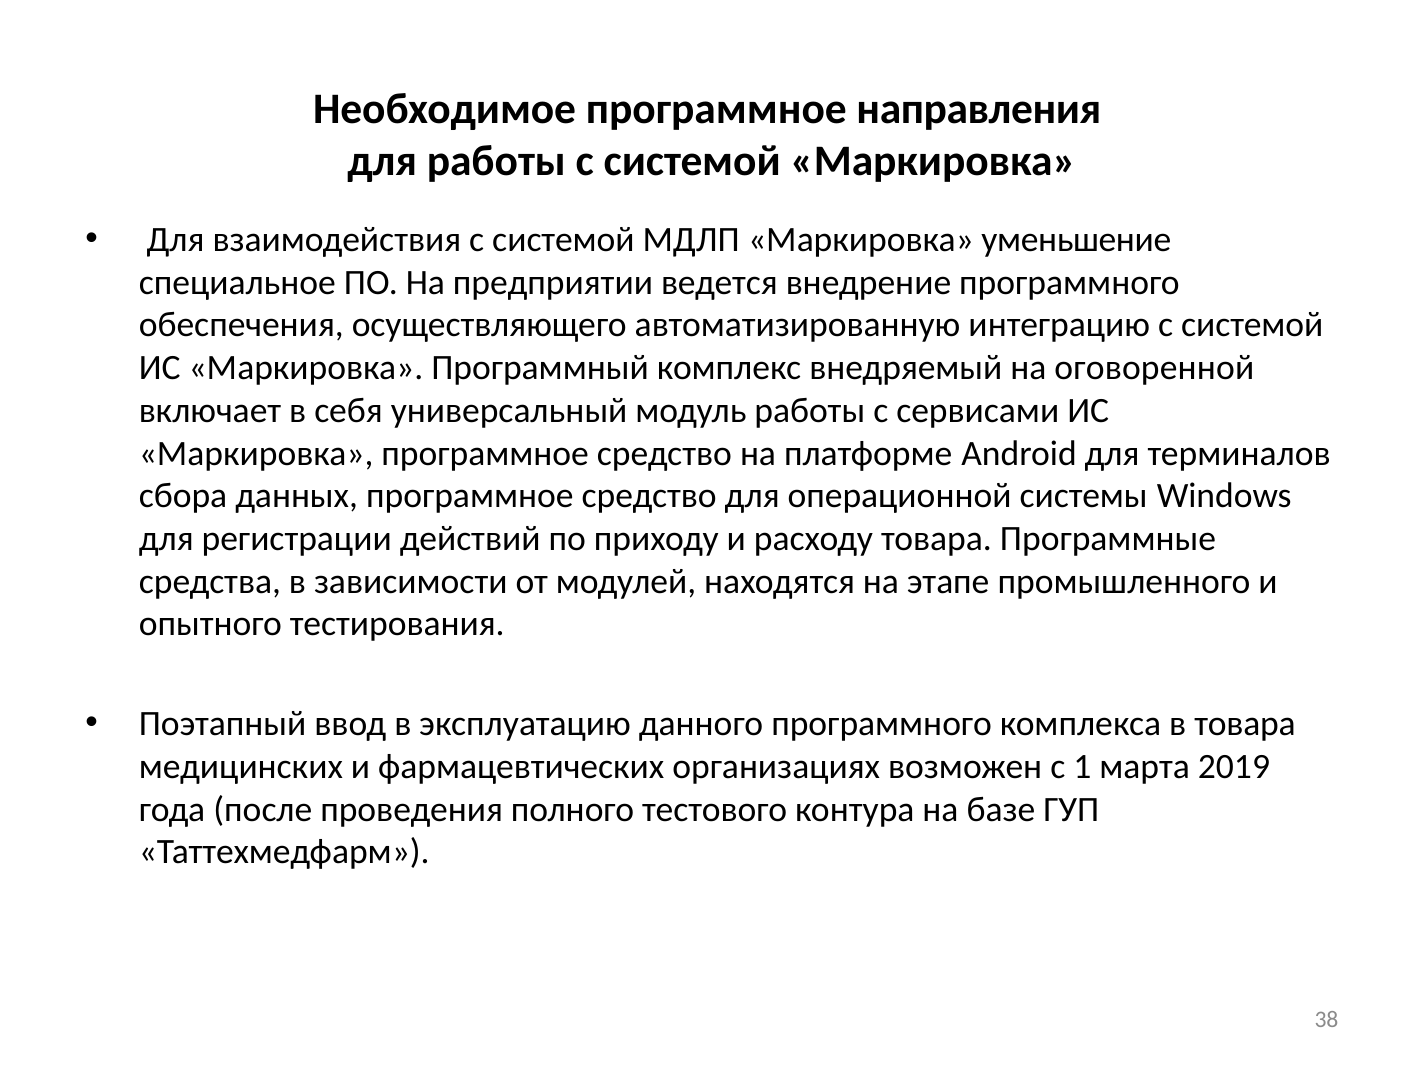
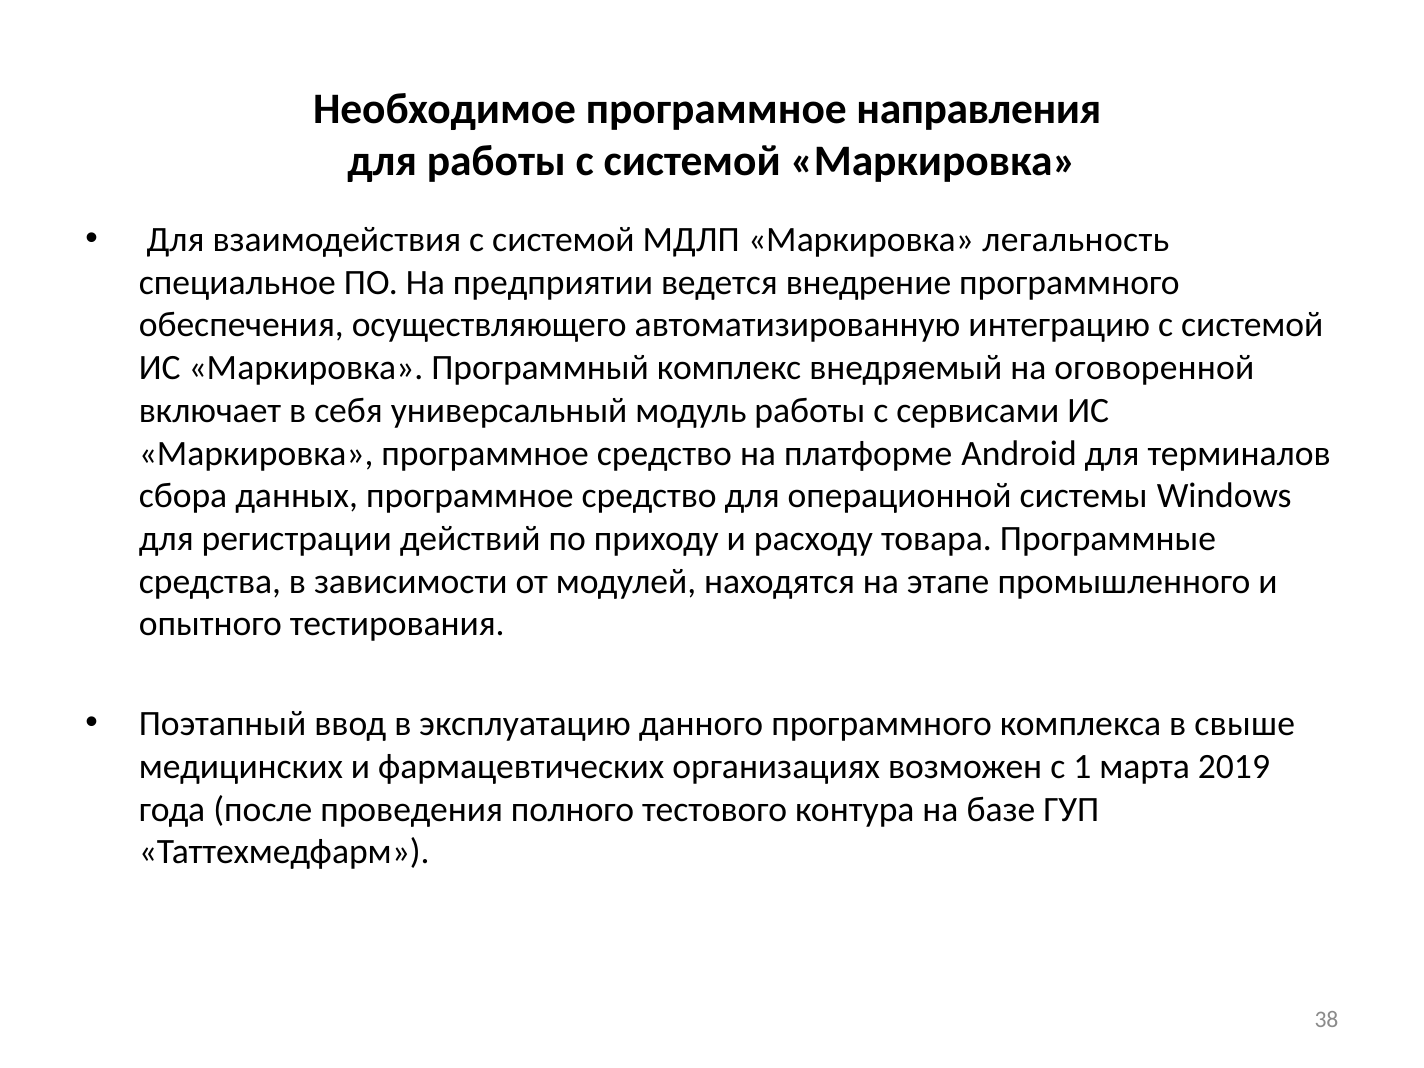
уменьшение: уменьшение -> легальность (1076, 240)
в товара: товара -> свыше (1245, 724)
